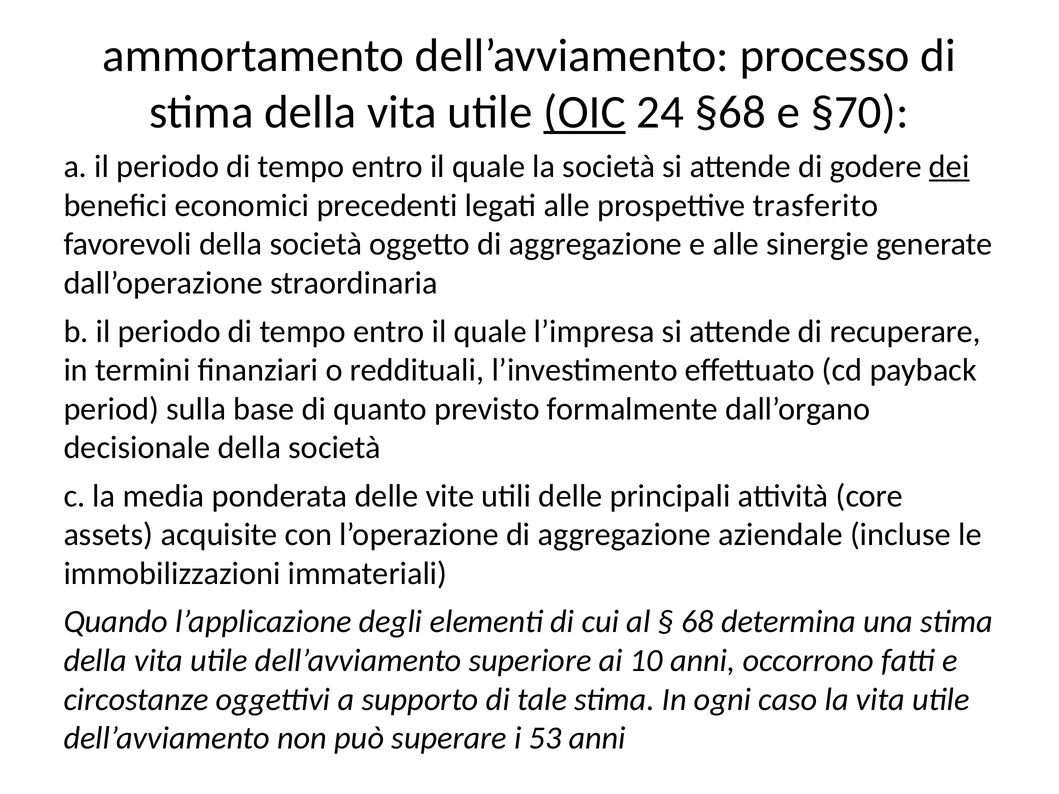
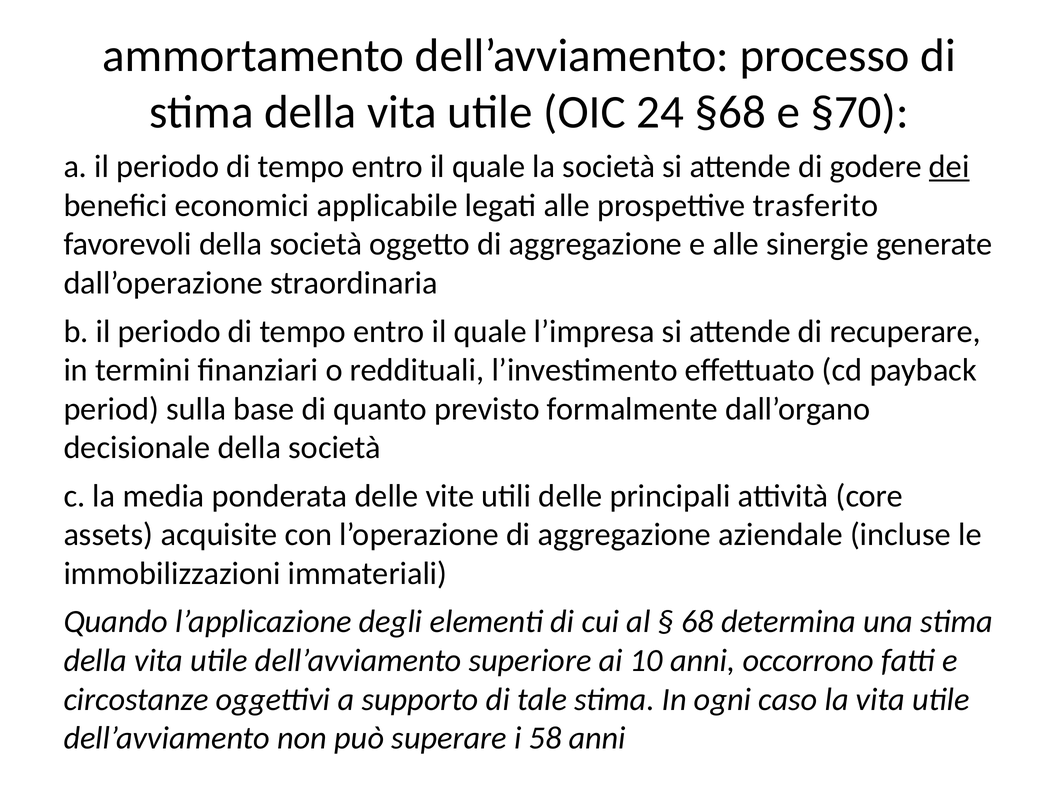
OIC underline: present -> none (585, 112)
precedenti: precedenti -> applicabile (387, 206)
53: 53 -> 58 (545, 738)
